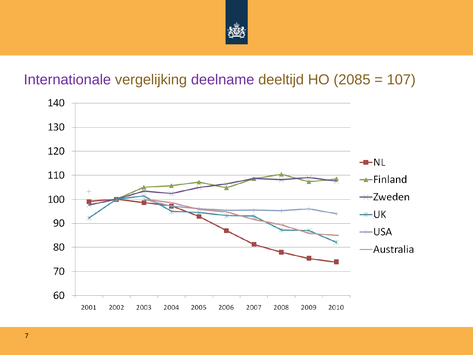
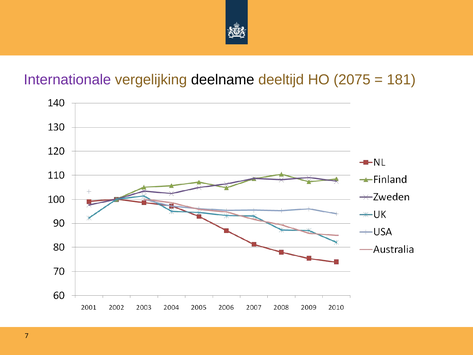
deelname colour: purple -> black (223, 80)
2085: 2085 -> 2075 (352, 80)
107: 107 -> 181 (401, 80)
